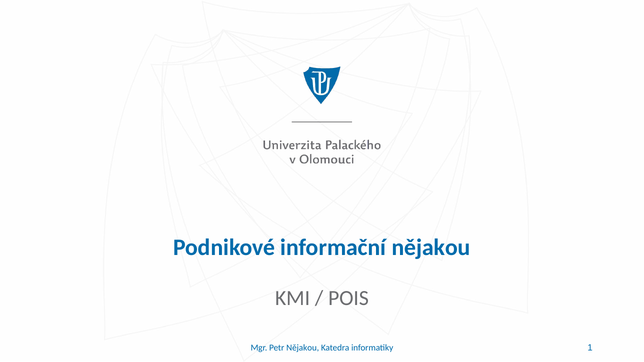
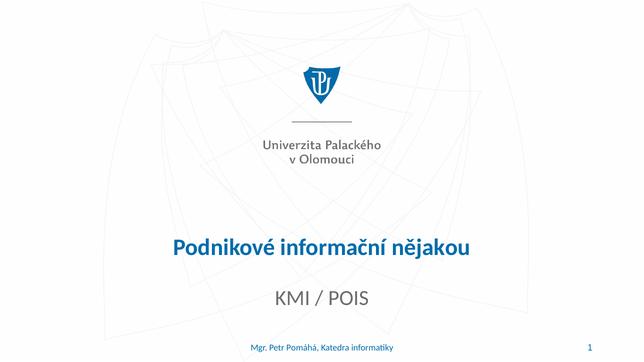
Petr Nějakou: Nějakou -> Pomáhá (303, 348)
